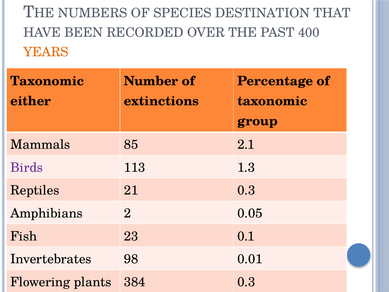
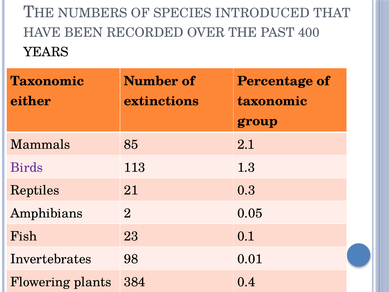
DESTINATION: DESTINATION -> INTRODUCED (262, 13)
YEARS colour: orange -> black (46, 52)
384 0.3: 0.3 -> 0.4 (246, 282)
